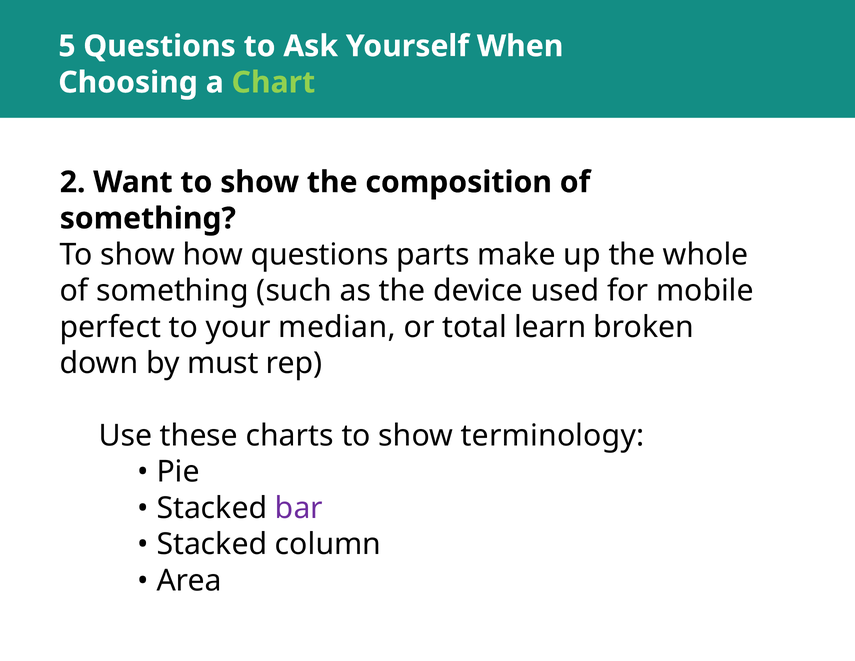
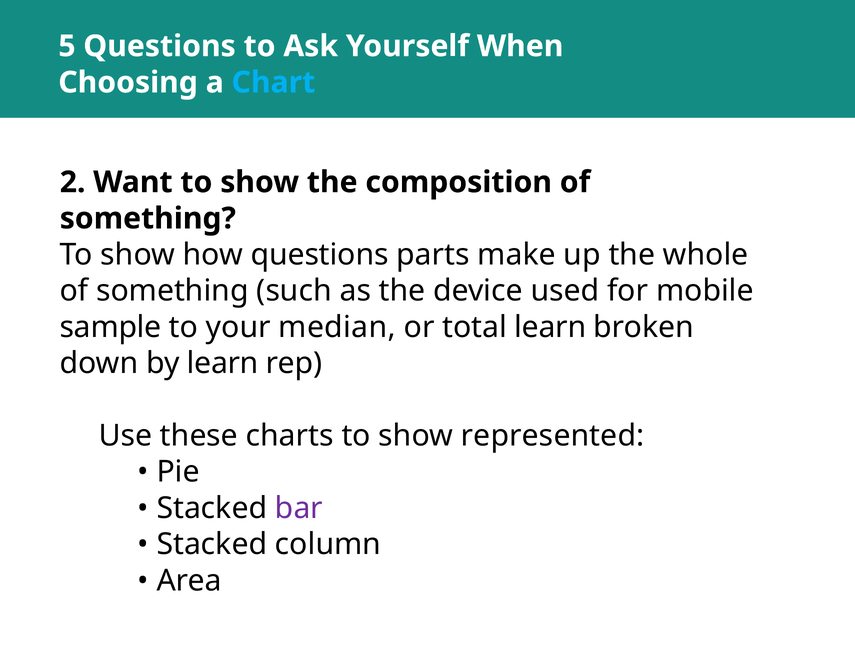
Chart colour: light green -> light blue (273, 82)
perfect: perfect -> sample (111, 327)
by must: must -> learn (223, 363)
terminology: terminology -> represented (553, 436)
